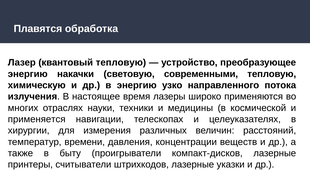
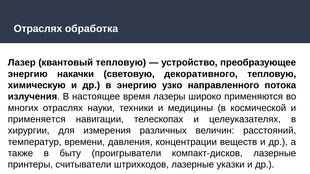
Плавятся: Плавятся -> Отраслях (38, 29)
современными: современными -> декоративного (201, 74)
